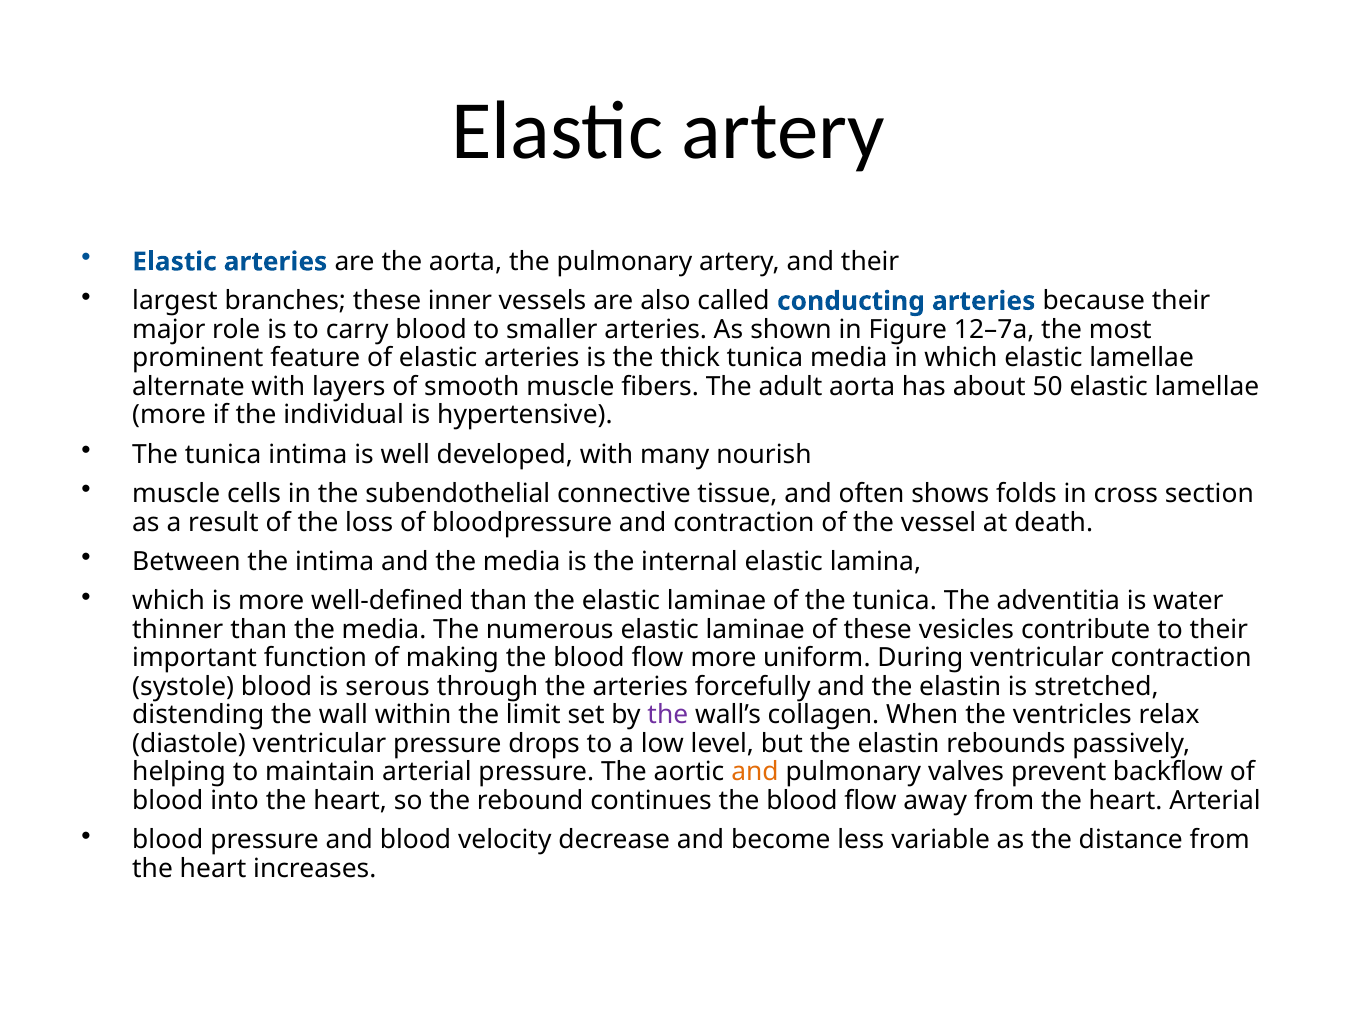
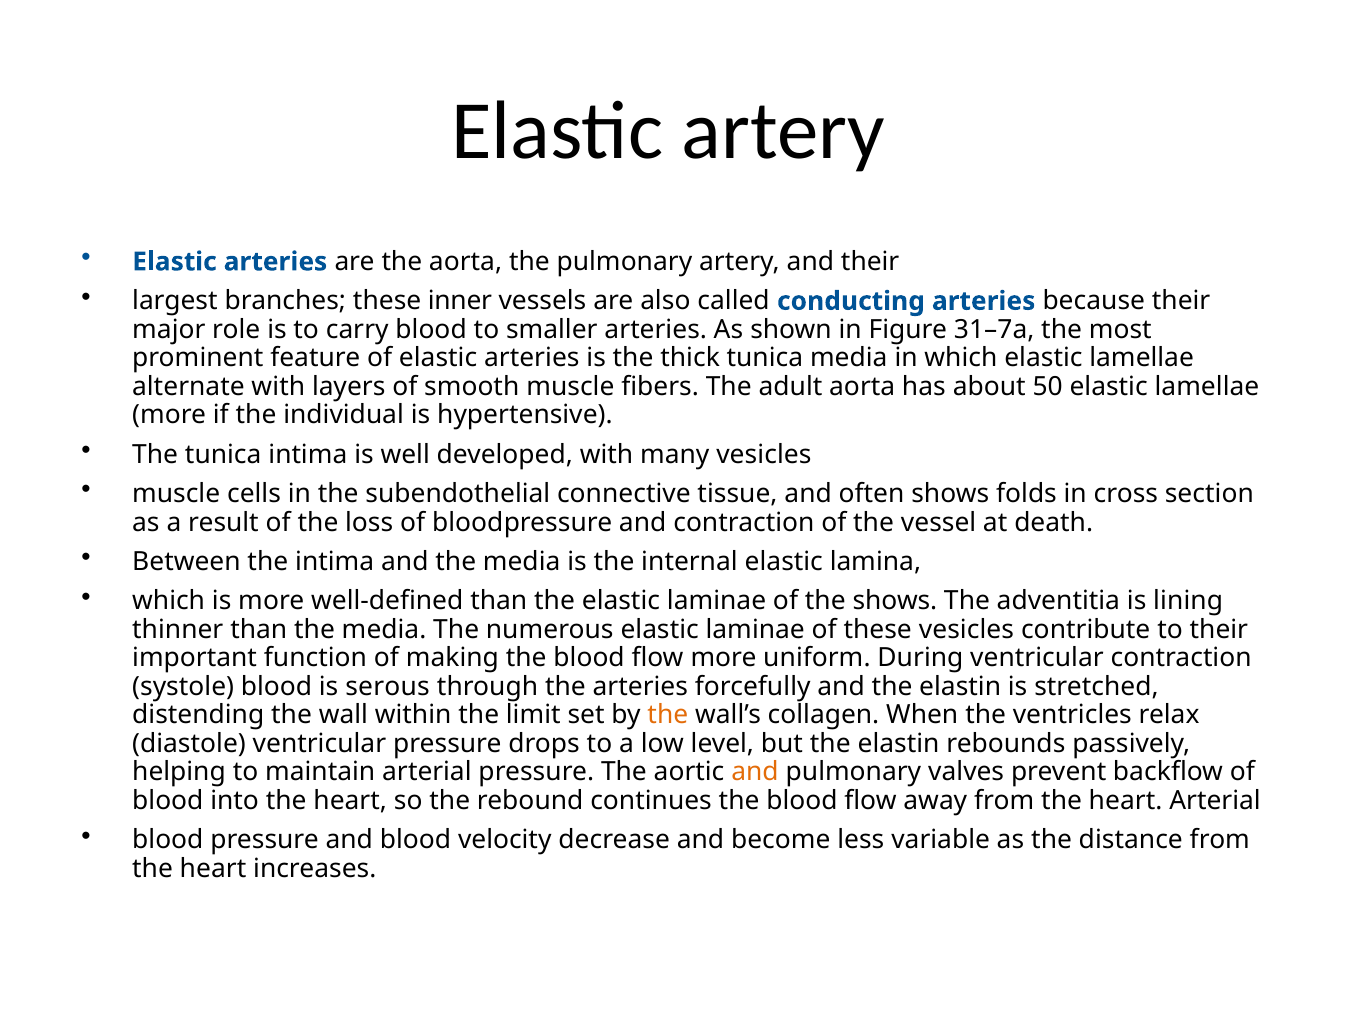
12–7a: 12–7a -> 31–7a (994, 330)
many nourish: nourish -> vesicles (764, 454)
of the tunica: tunica -> shows (895, 601)
water: water -> lining (1188, 601)
the colour: purple -> orange (668, 715)
